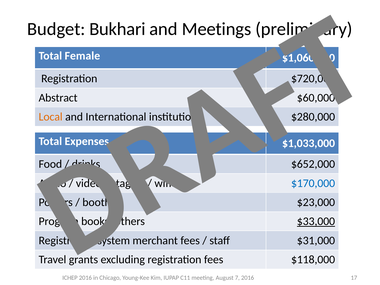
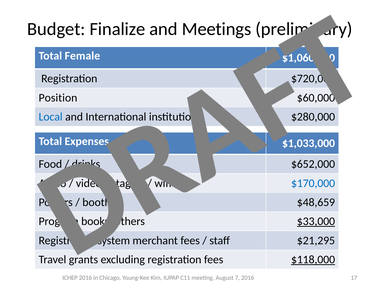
Bukhari: Bukhari -> Finalize (117, 29)
Abstract: Abstract -> Position (58, 98)
Local colour: orange -> blue (51, 117)
$23,000: $23,000 -> $48,659 (316, 202)
$31,000: $31,000 -> $21,295 (316, 241)
$118,000 underline: none -> present (313, 260)
